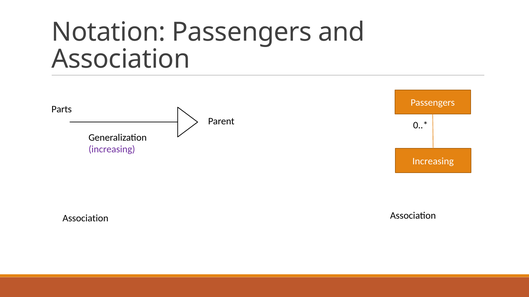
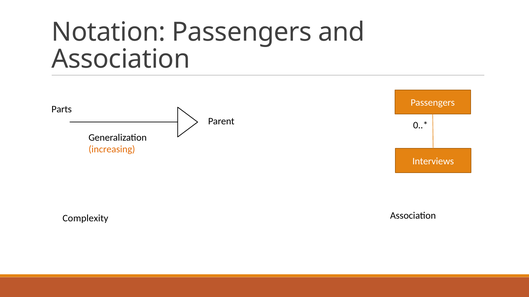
increasing colour: purple -> orange (112, 150)
Increasing: Increasing -> Interviews (433, 162)
Association: Association -> Complexity (85, 219)
